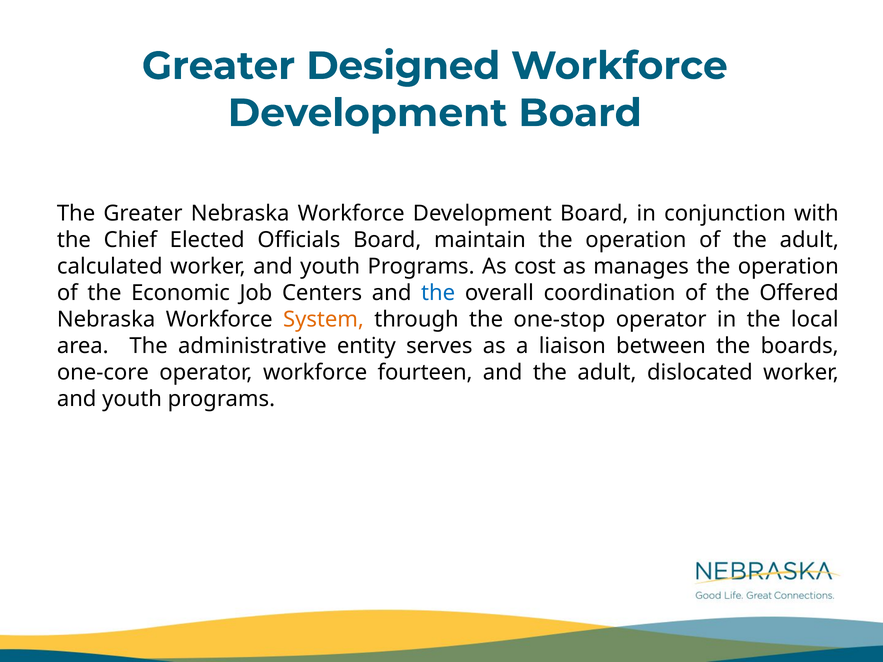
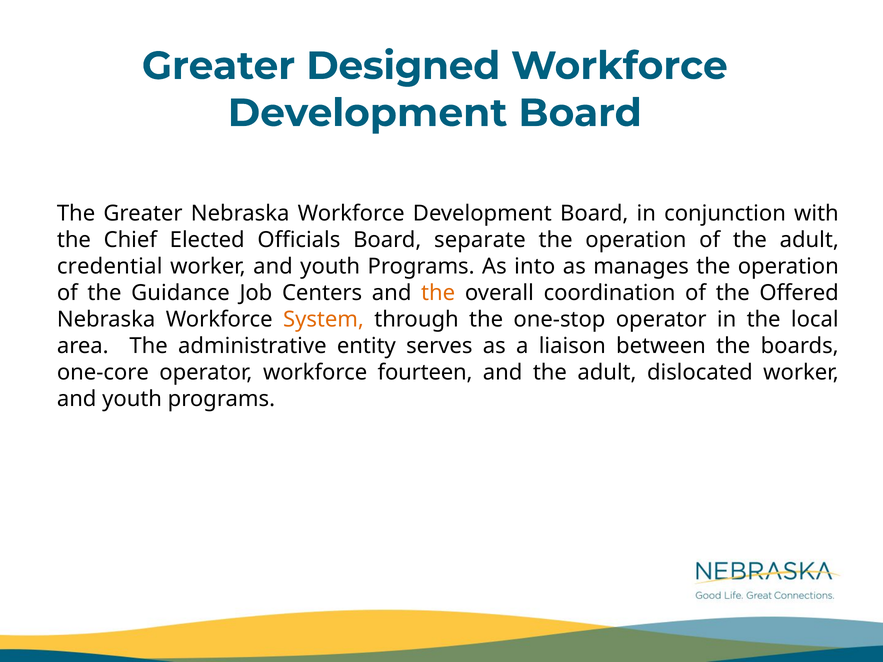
maintain: maintain -> separate (480, 240)
calculated: calculated -> credential (110, 266)
cost: cost -> into (535, 266)
Economic: Economic -> Guidance (180, 293)
the colour: blue -> orange (438, 293)
